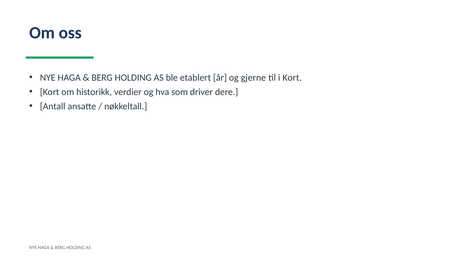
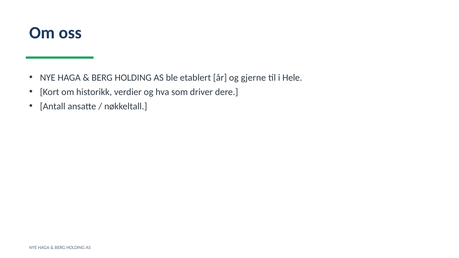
i Kort: Kort -> Hele (292, 78)
